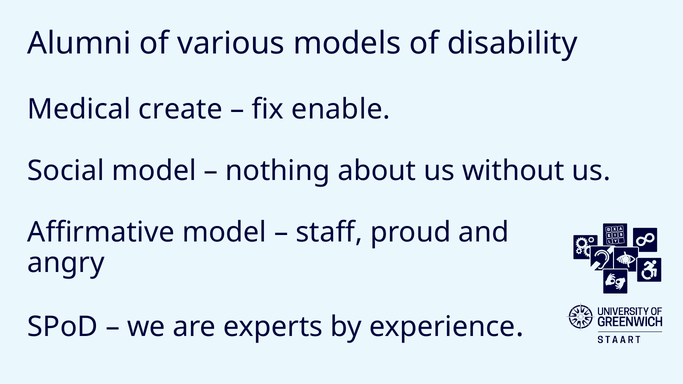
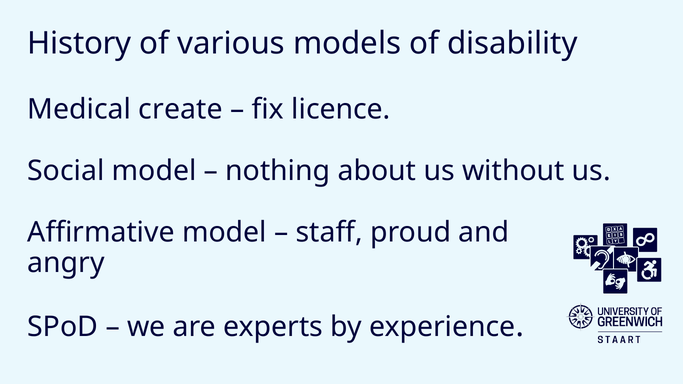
Alumni: Alumni -> History (79, 43)
enable: enable -> licence (341, 109)
